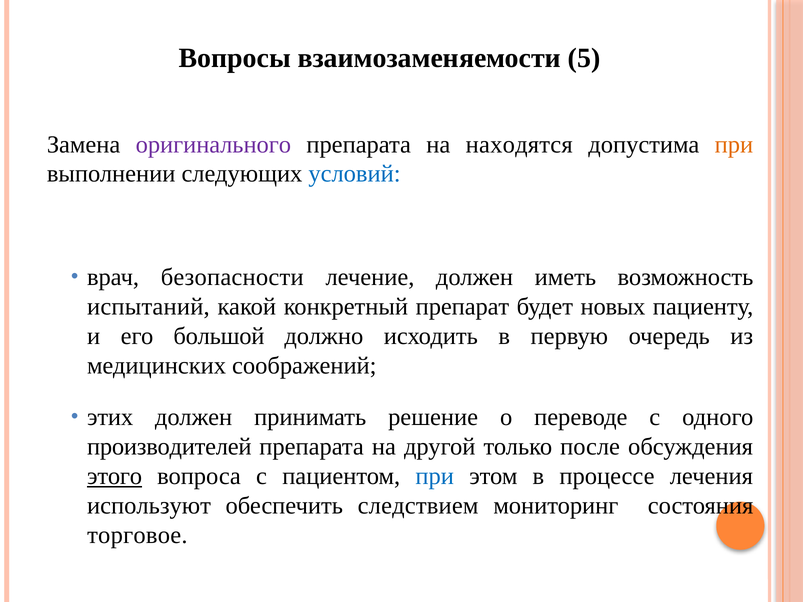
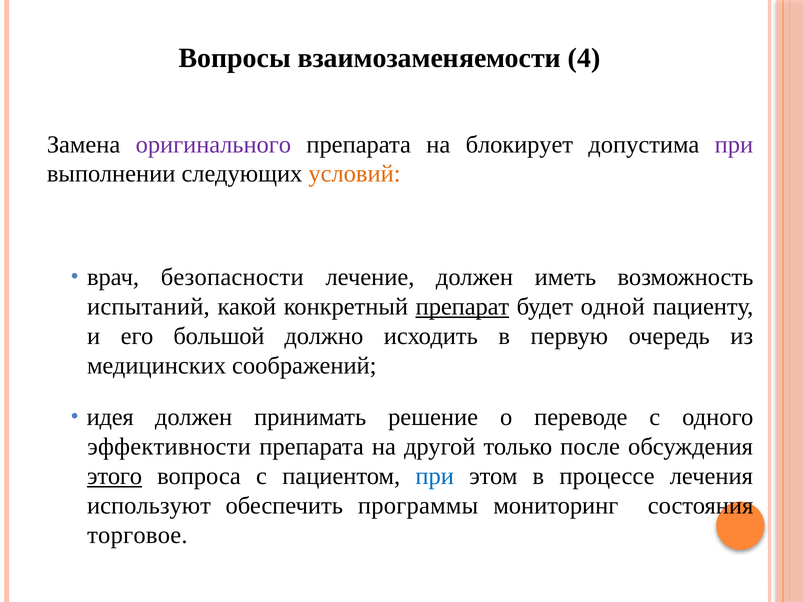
5: 5 -> 4 (584, 58)
находятся: находятся -> блокирует (519, 145)
при colour: orange -> purple (734, 145)
условий colour: blue -> orange (354, 174)
препарат underline: none -> present (462, 307)
новых: новых -> одной (613, 307)
этих: этих -> идея (110, 417)
производителей: производителей -> эффективности (169, 447)
следствием: следствием -> программы (418, 506)
